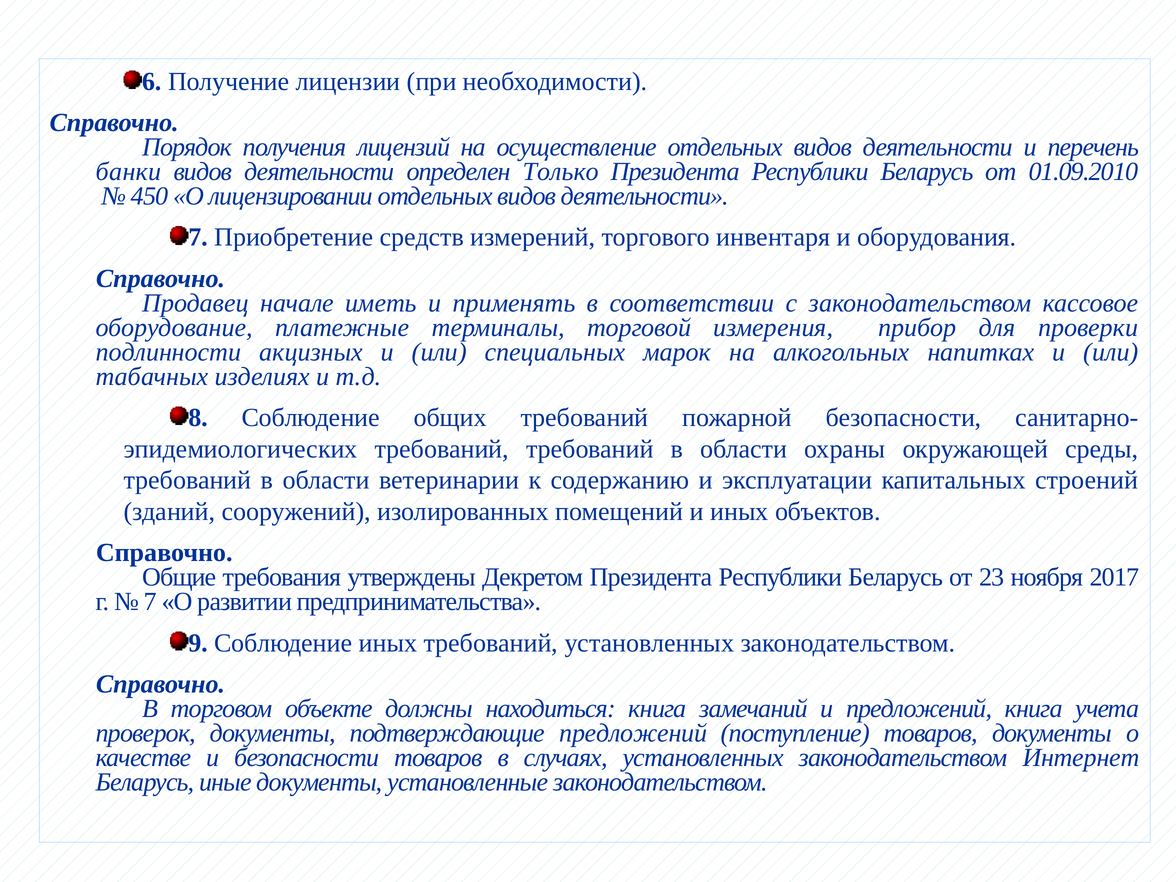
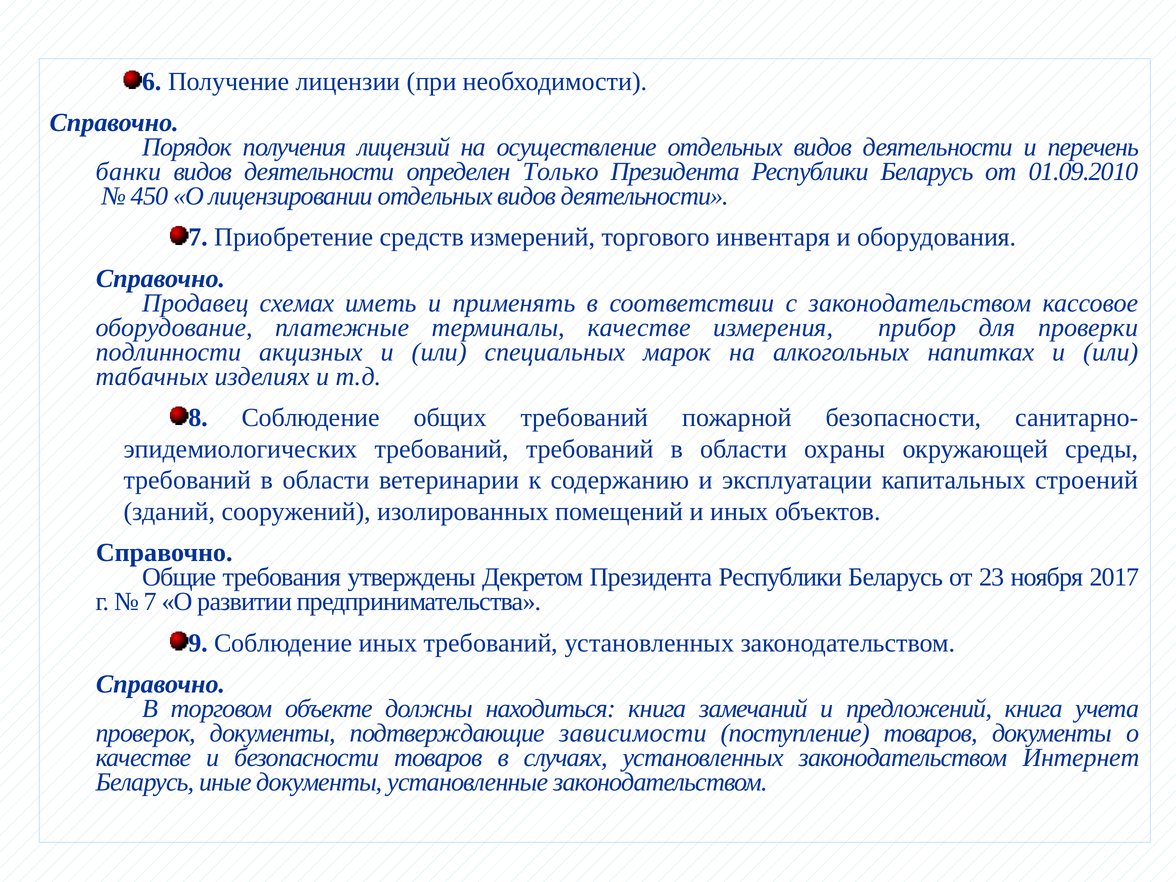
начале: начале -> схемах (297, 303)
терминалы торговой: торговой -> качестве (639, 327)
подтверждающие предложений: предложений -> зависимости (633, 733)
